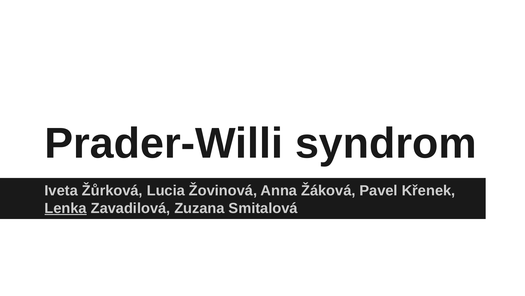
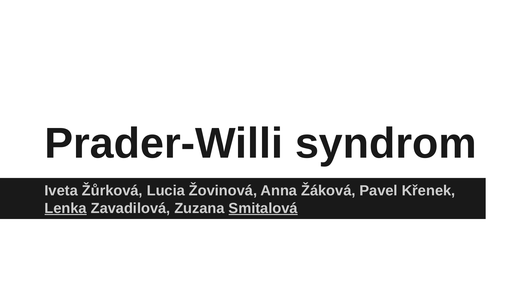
Smitalová underline: none -> present (263, 208)
